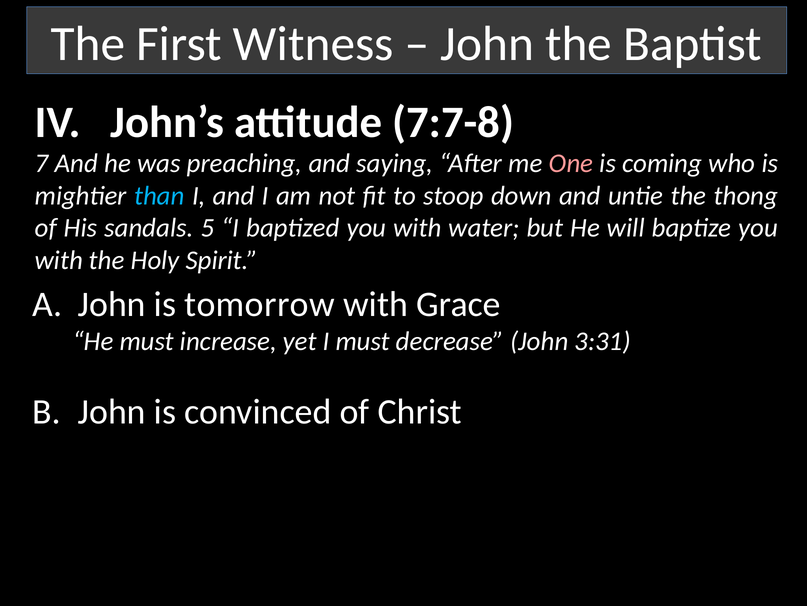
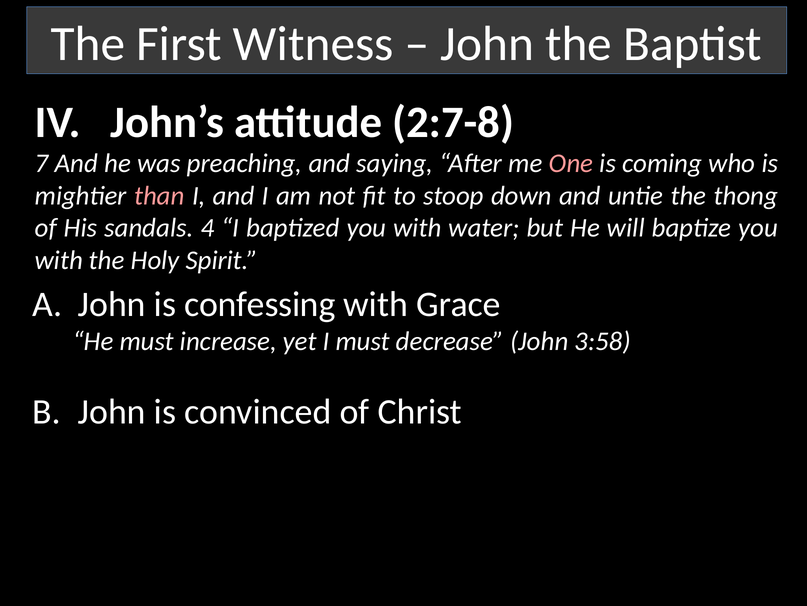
7:7-8: 7:7-8 -> 2:7-8 (453, 122)
than colour: light blue -> pink (159, 195)
5: 5 -> 4 (207, 228)
tomorrow: tomorrow -> confessing (260, 304)
3:31: 3:31 -> 3:58 (603, 341)
